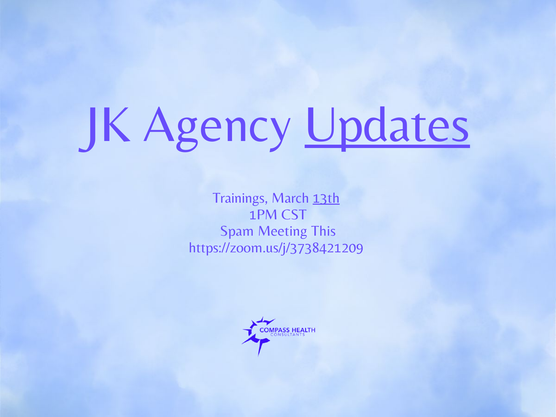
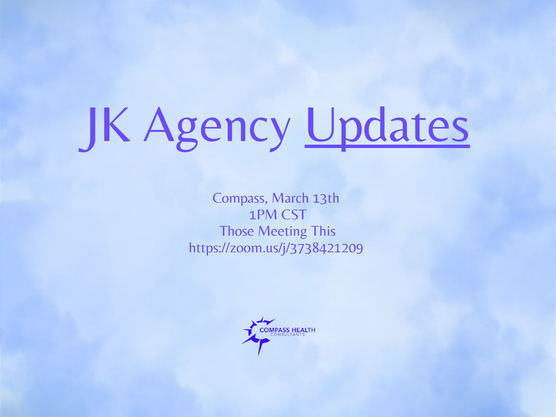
Trainings: Trainings -> Compass (240, 198)
13th underline: present -> none (326, 198)
Spam: Spam -> Those (237, 231)
